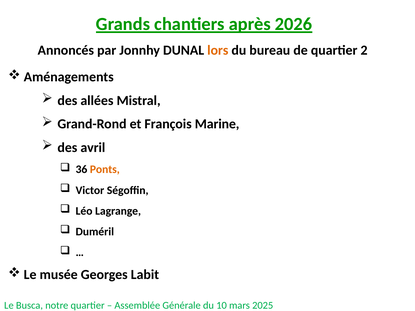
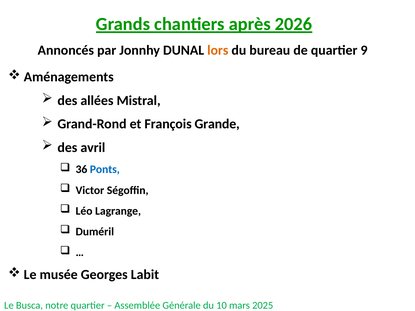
2: 2 -> 9 (364, 50)
Marine: Marine -> Grande (217, 124)
Ponts colour: orange -> blue (105, 170)
